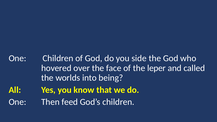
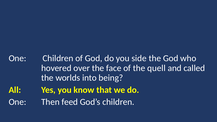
leper: leper -> quell (156, 68)
